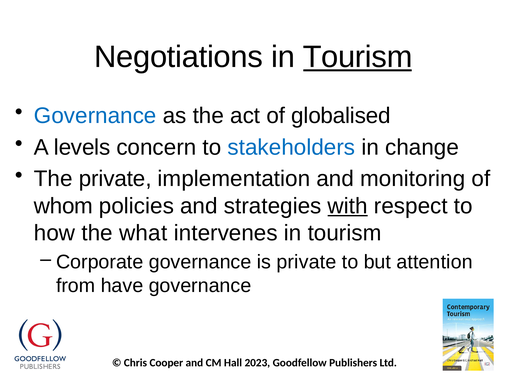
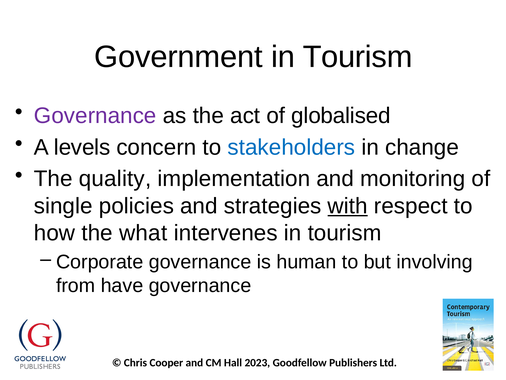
Negotiations: Negotiations -> Government (178, 57)
Tourism underline: present -> none (358, 57)
Governance colour: blue -> purple (95, 116)
The private: private -> quality (115, 179)
whom: whom -> single (63, 206)
is private: private -> human (306, 262)
attention: attention -> involving (435, 262)
